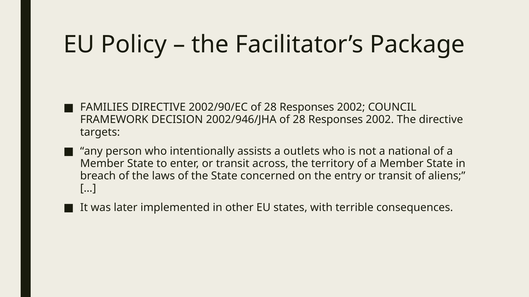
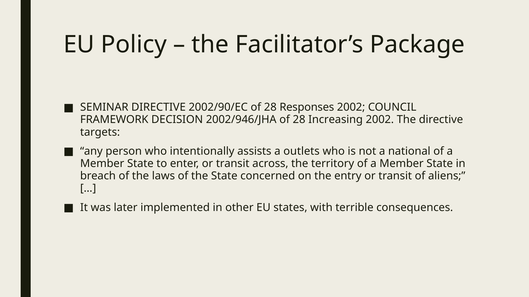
FAMILIES: FAMILIES -> SEMINAR (104, 107)
2002/946/JHA of 28 Responses: Responses -> Increasing (336, 120)
